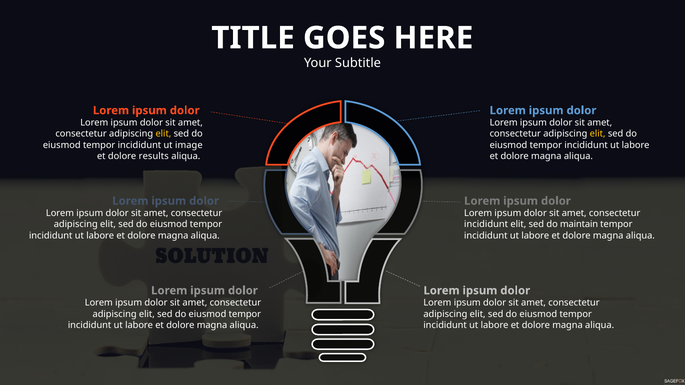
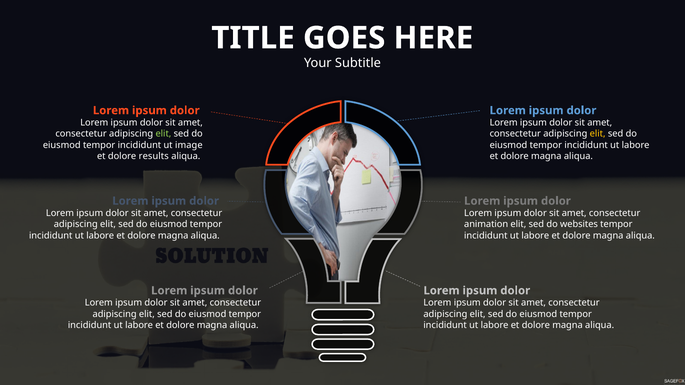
elit colour: yellow -> light green (163, 134)
incididunt: incididunt -> animation (486, 225)
maintain: maintain -> websites (579, 225)
